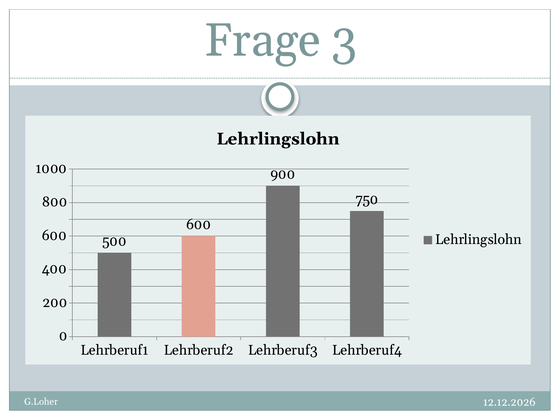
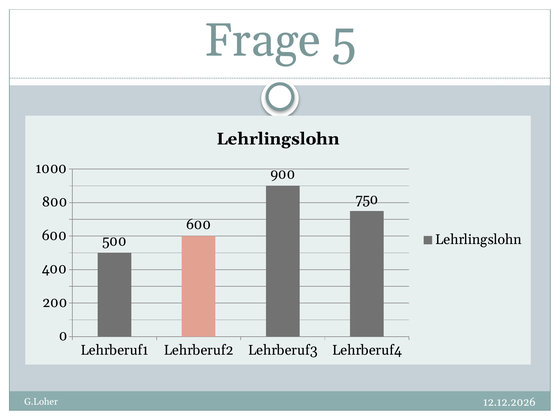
3: 3 -> 5 (344, 40)
